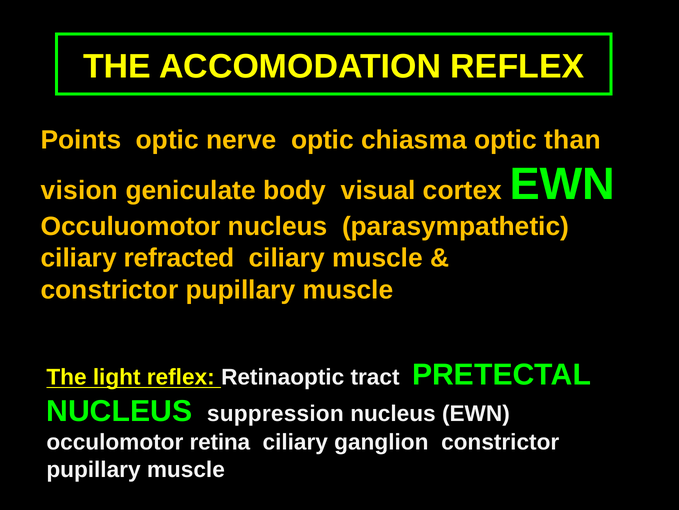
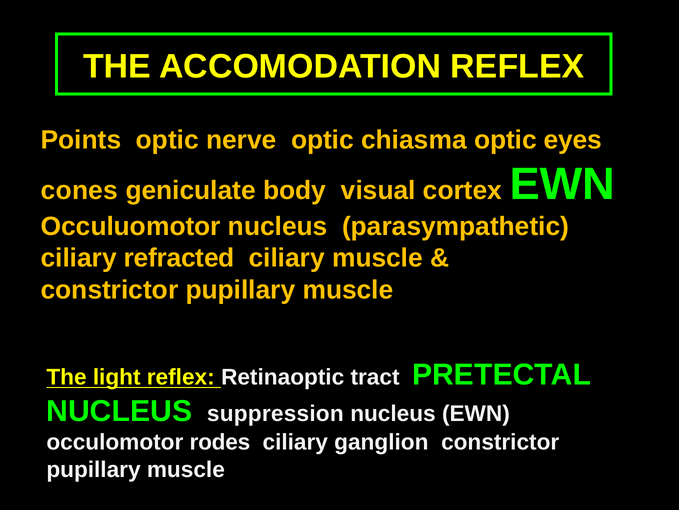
than: than -> eyes (573, 140)
vision: vision -> cones (79, 190)
occulomotor retina: retina -> rodes (220, 442)
